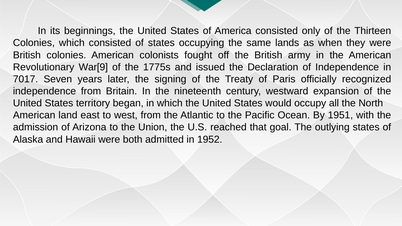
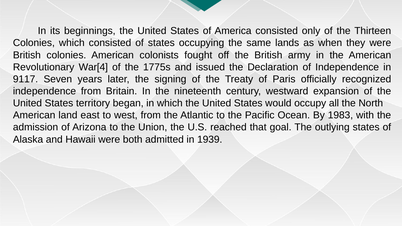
War[9: War[9 -> War[4 (93, 67)
7017: 7017 -> 9117 (25, 79)
1951: 1951 -> 1983 (340, 115)
1952: 1952 -> 1939 (210, 139)
